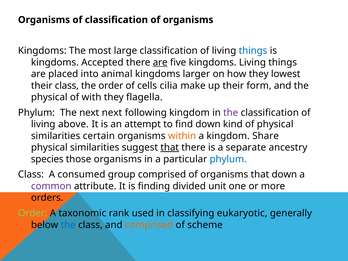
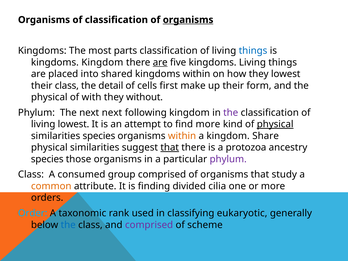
organisms underline: none -> present (188, 20)
large: large -> parts (125, 51)
kingdoms Accepted: Accepted -> Kingdom (102, 62)
animal: animal -> shared (117, 74)
kingdoms larger: larger -> within (196, 74)
the order: order -> detail (111, 86)
cilia: cilia -> first (169, 86)
flagella: flagella -> without (144, 97)
living above: above -> lowest (73, 124)
find down: down -> more (208, 124)
physical underline: none -> present (275, 124)
similarities certain: certain -> species (99, 136)
separate: separate -> protozoa (246, 147)
phylum colour: blue -> purple (228, 159)
that down: down -> study (284, 175)
common colour: purple -> orange (51, 186)
unit: unit -> cilia (217, 186)
Order colour: light green -> light blue (33, 213)
comprised colour: orange -> purple (149, 225)
